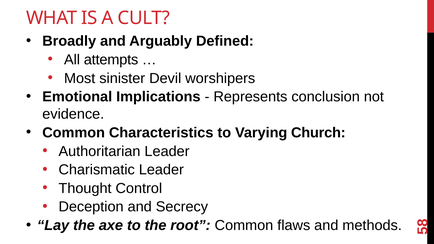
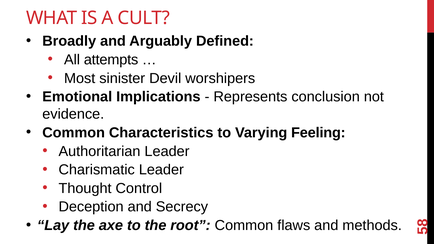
Church: Church -> Feeling (318, 133)
